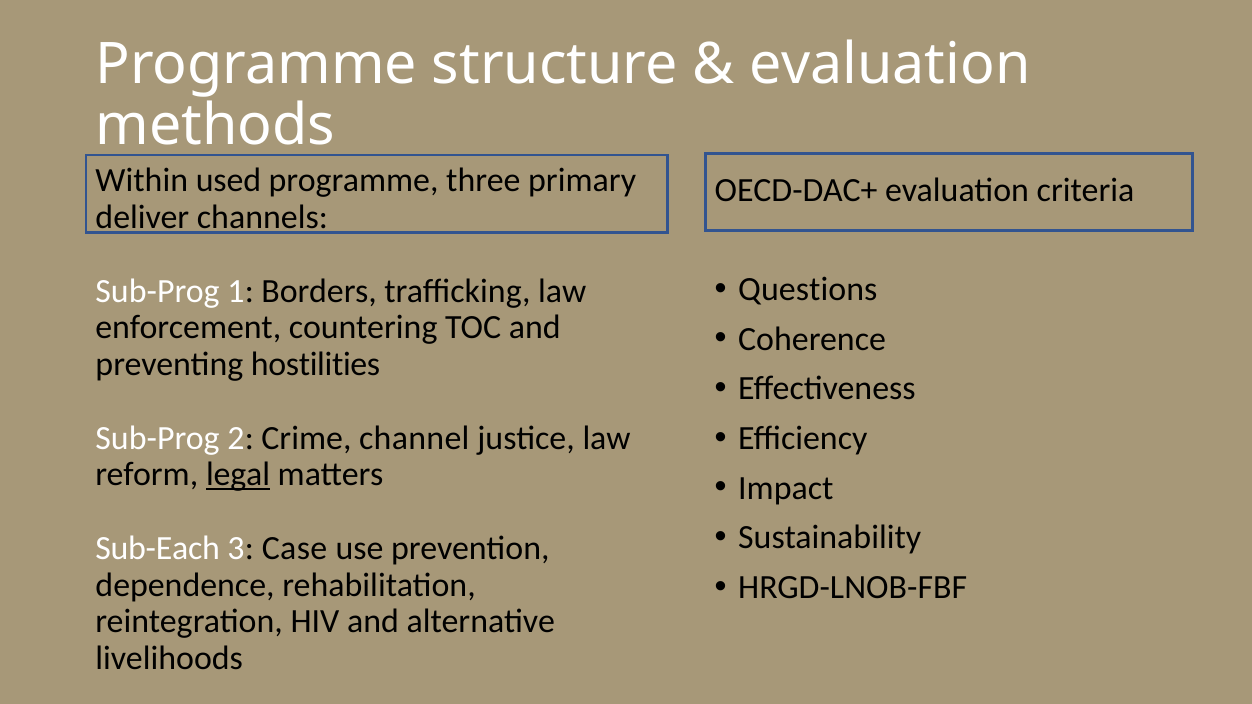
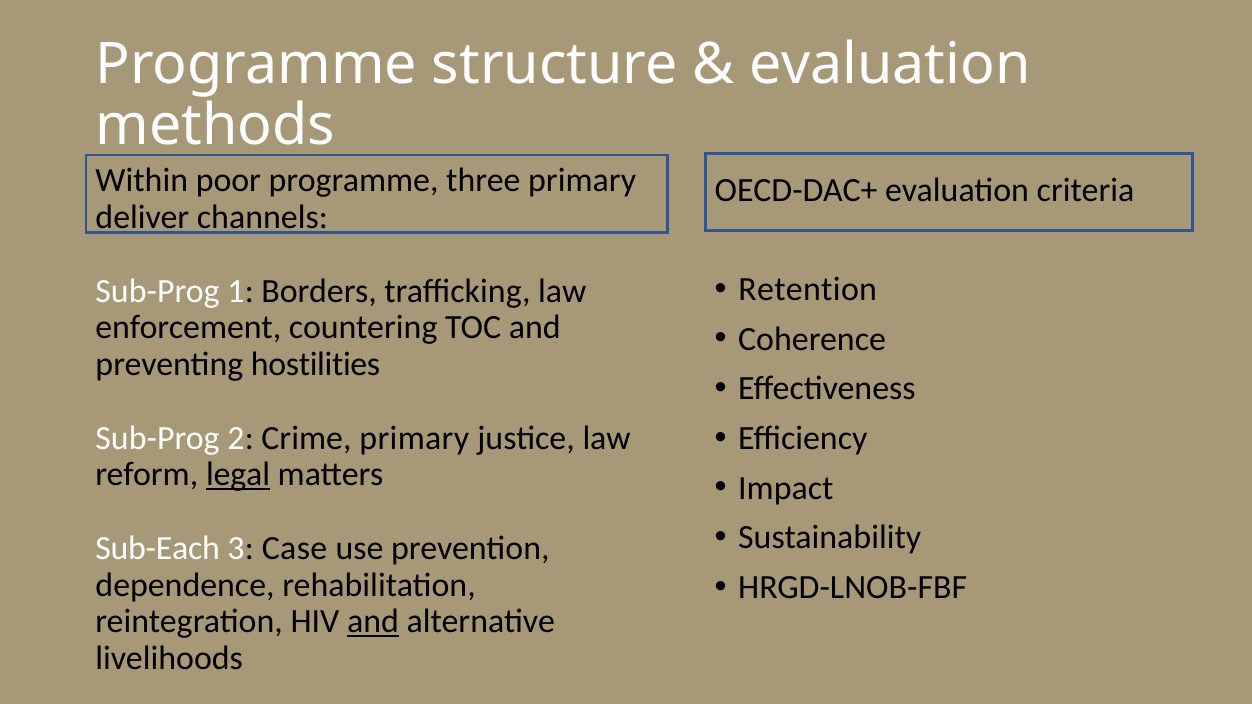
used: used -> poor (228, 180)
Questions: Questions -> Retention (808, 289)
Crime channel: channel -> primary (414, 438)
and underline: none -> present (373, 622)
